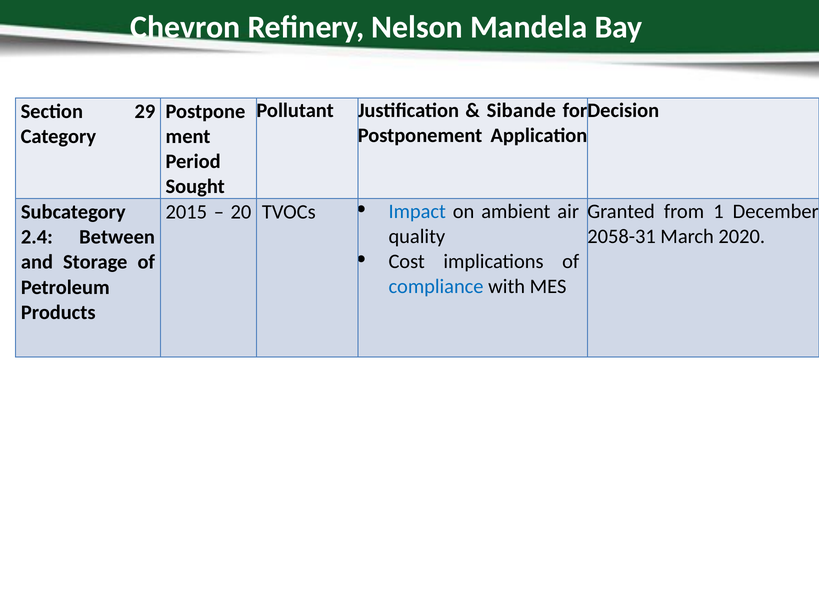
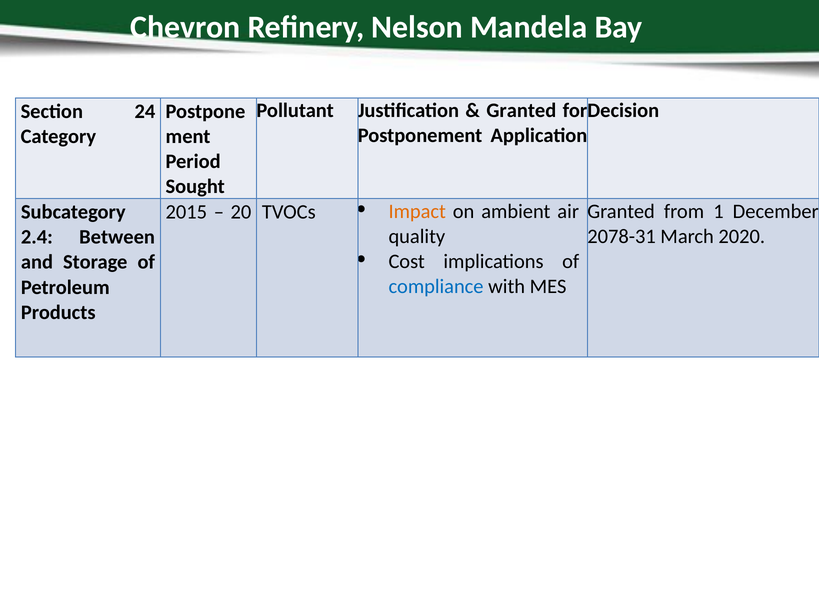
Sibande: Sibande -> Granted (521, 110)
29: 29 -> 24 (145, 111)
Impact colour: blue -> orange (417, 211)
2058-31: 2058-31 -> 2078-31 (622, 236)
